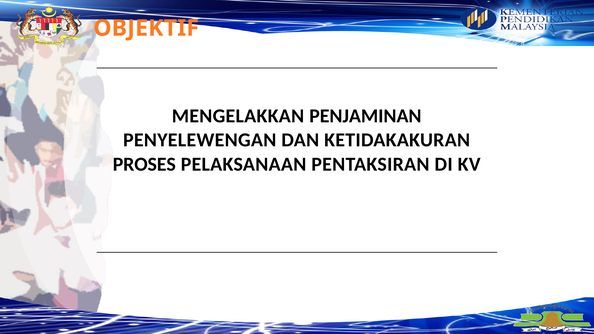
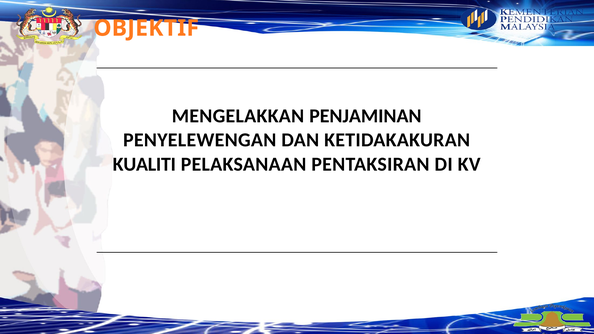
PROSES: PROSES -> KUALITI (144, 164)
